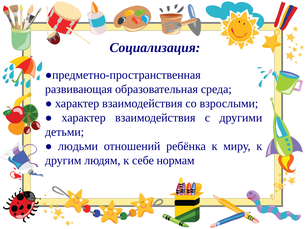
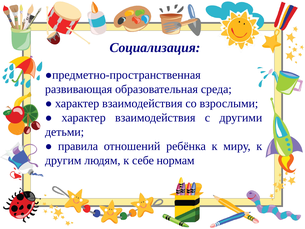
людьми: людьми -> правила (78, 146)
